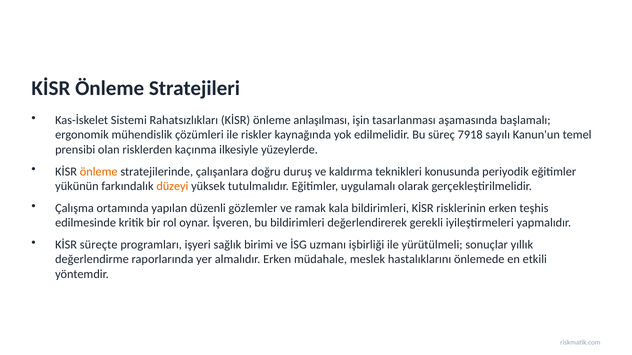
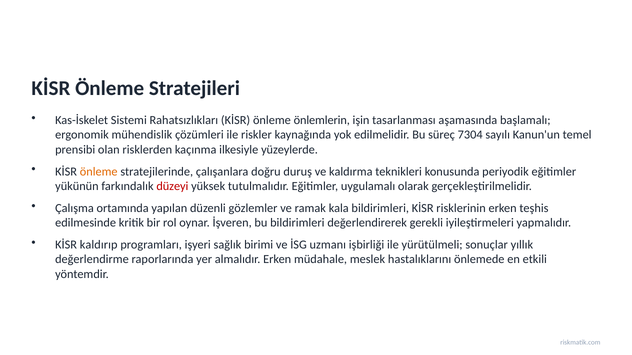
anlaşılması: anlaşılması -> önlemlerin (322, 120)
7918: 7918 -> 7304 (470, 135)
düzeyi colour: orange -> red (172, 186)
süreçte: süreçte -> kaldırıp (99, 245)
